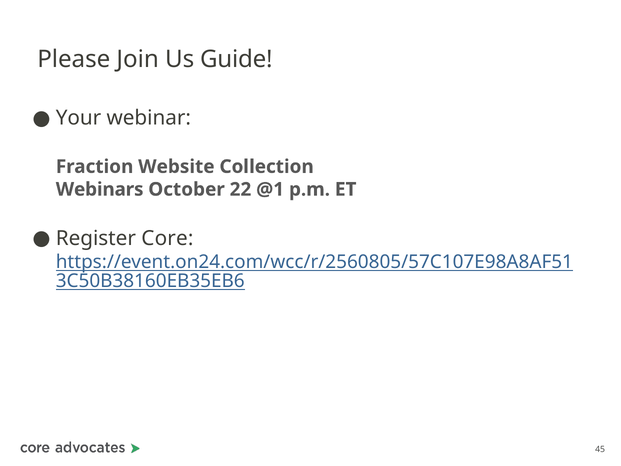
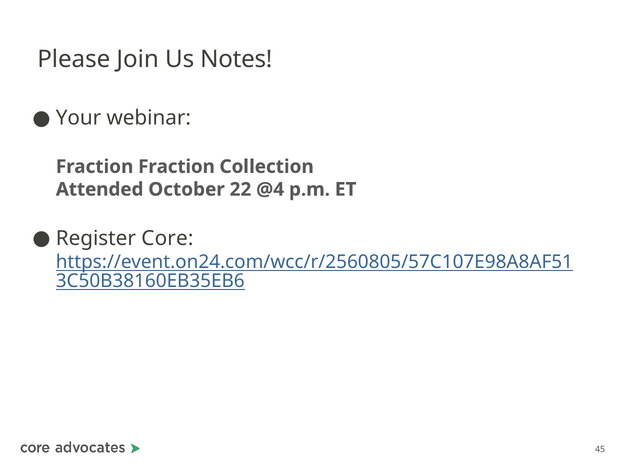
Guide: Guide -> Notes (236, 59)
Fraction Website: Website -> Fraction (176, 167)
Webinars: Webinars -> Attended (100, 189)
@1: @1 -> @4 (270, 189)
